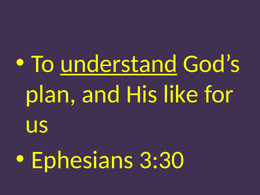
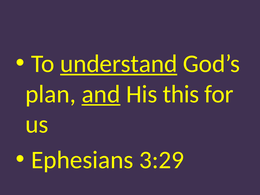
and underline: none -> present (101, 94)
like: like -> this (181, 94)
3:30: 3:30 -> 3:29 (162, 160)
